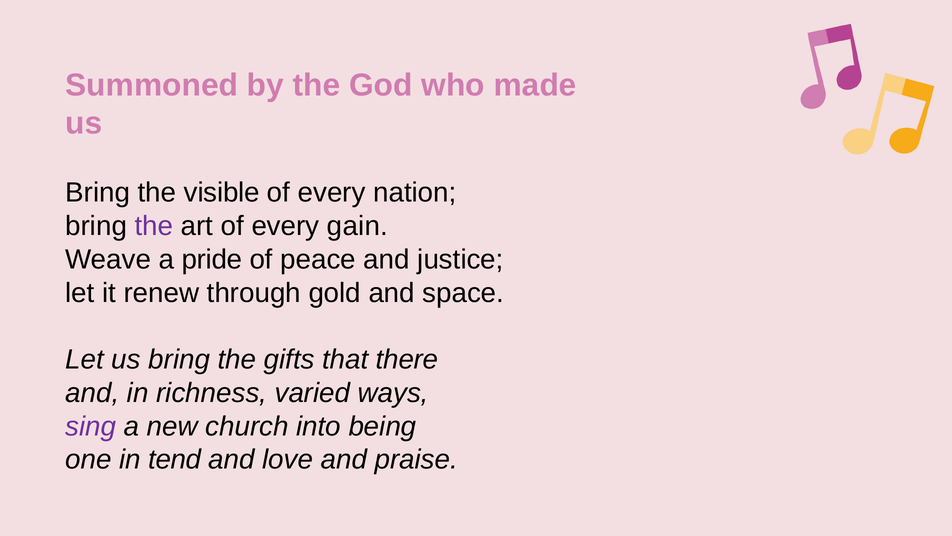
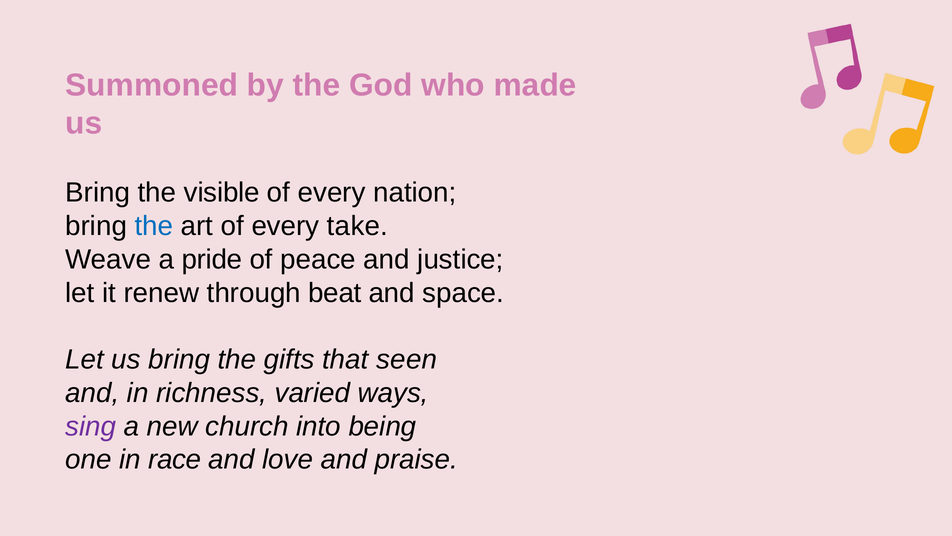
the colour: purple -> blue (154, 226)
gain: gain -> take (358, 226)
gold: gold -> beat (335, 293)
there: there -> seen (407, 359)
tend: tend -> race (175, 459)
